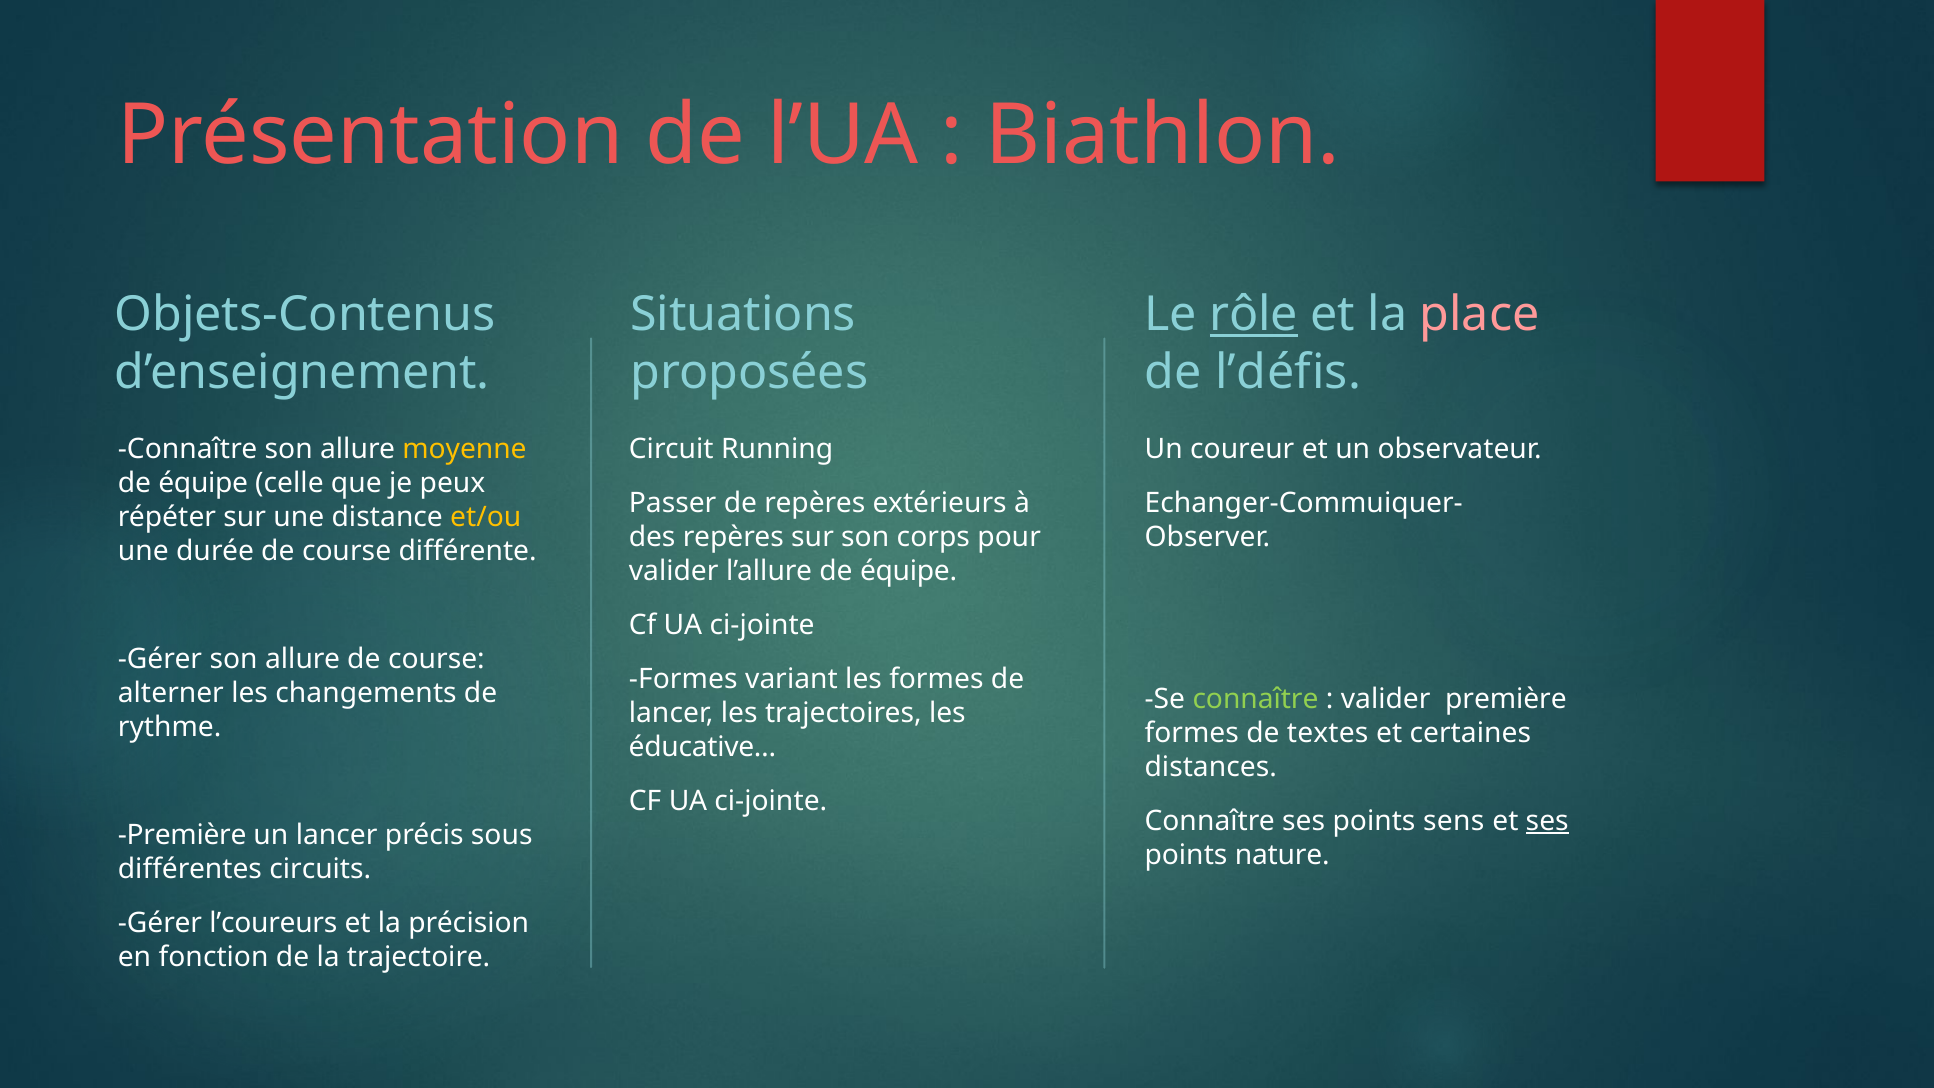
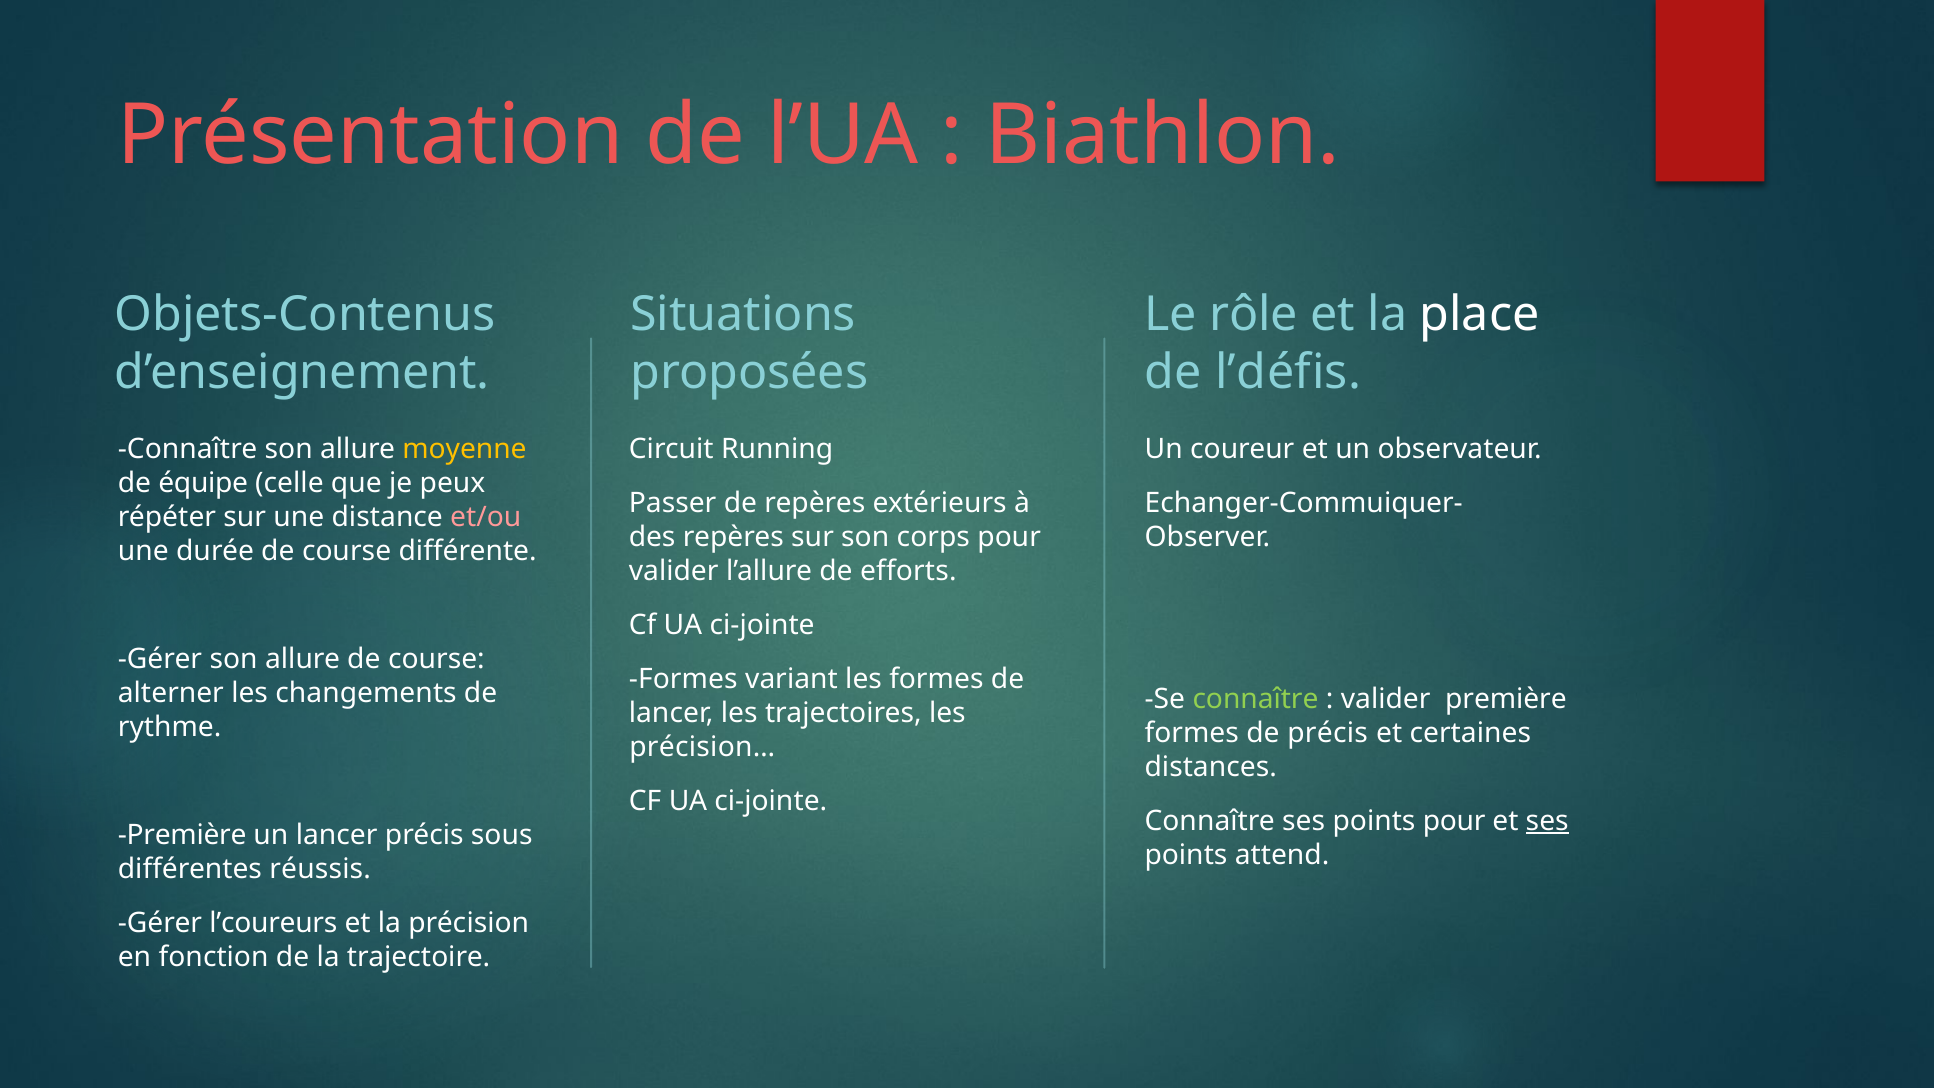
rôle underline: present -> none (1254, 315)
place colour: pink -> white (1480, 315)
et/ou colour: yellow -> pink (486, 517)
l’allure de équipe: équipe -> efforts (908, 571)
de textes: textes -> précis (1328, 733)
éducative…: éducative… -> précision… (702, 747)
points sens: sens -> pour (1454, 821)
nature: nature -> attend (1282, 855)
circuits: circuits -> réussis (320, 869)
